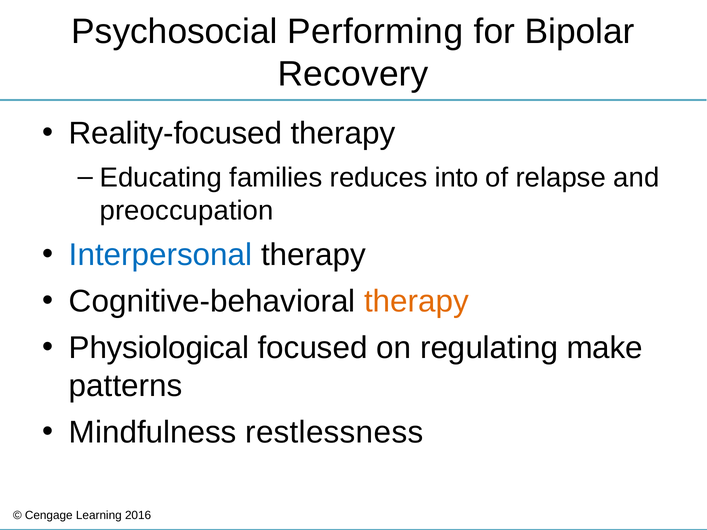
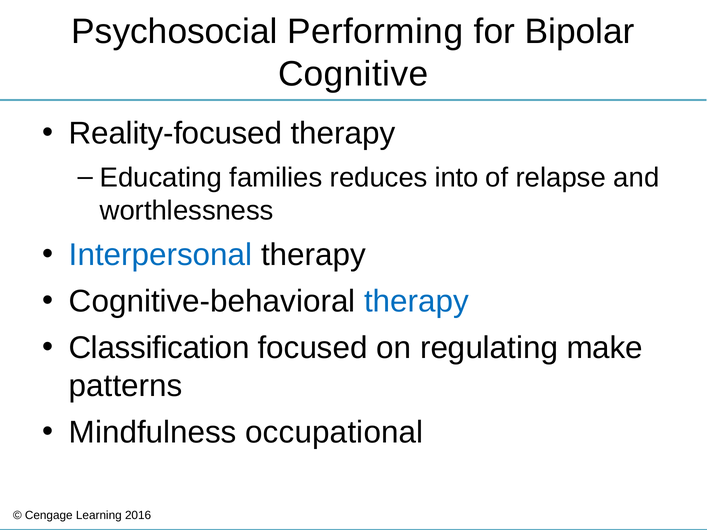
Recovery: Recovery -> Cognitive (353, 74)
preoccupation: preoccupation -> worthlessness (187, 211)
therapy colour: orange -> blue (417, 302)
Physiological: Physiological -> Classification (159, 348)
restlessness: restlessness -> occupational (334, 433)
